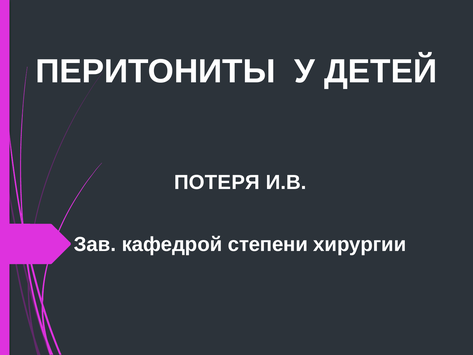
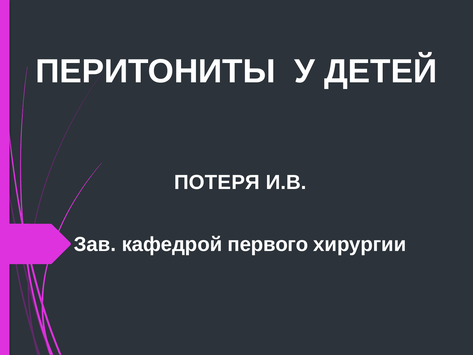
степени: степени -> первого (268, 244)
